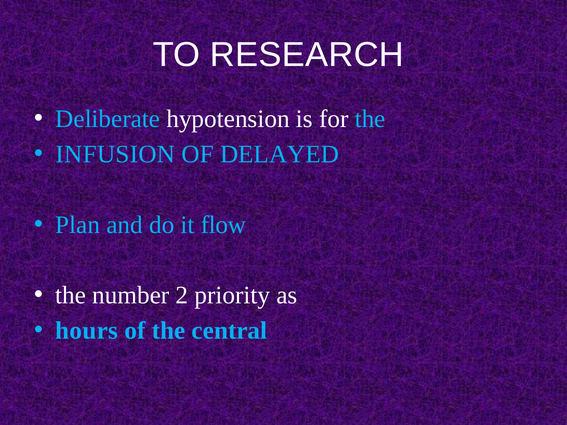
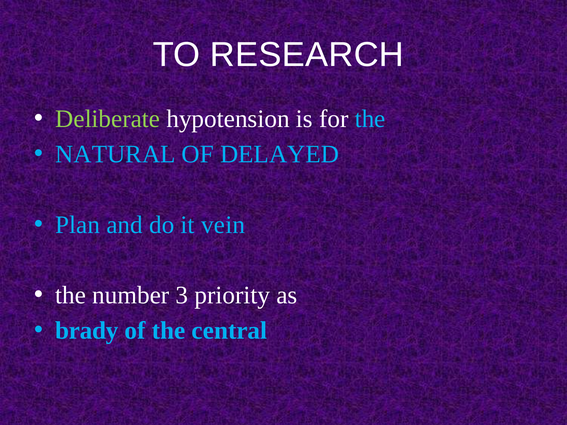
Deliberate colour: light blue -> light green (108, 119)
INFUSION: INFUSION -> NATURAL (115, 154)
flow: flow -> vein (223, 225)
2: 2 -> 3 (182, 295)
hours: hours -> brady (87, 331)
